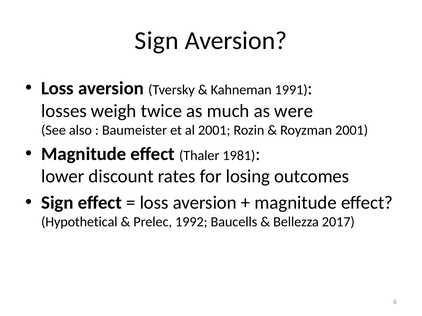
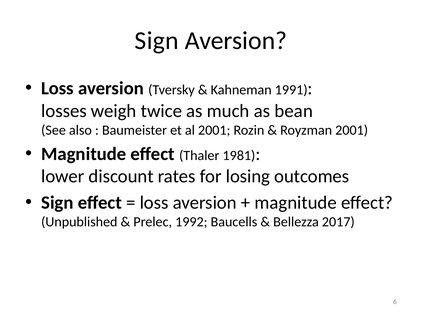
were: were -> bean (294, 111)
Hypothetical: Hypothetical -> Unpublished (79, 222)
